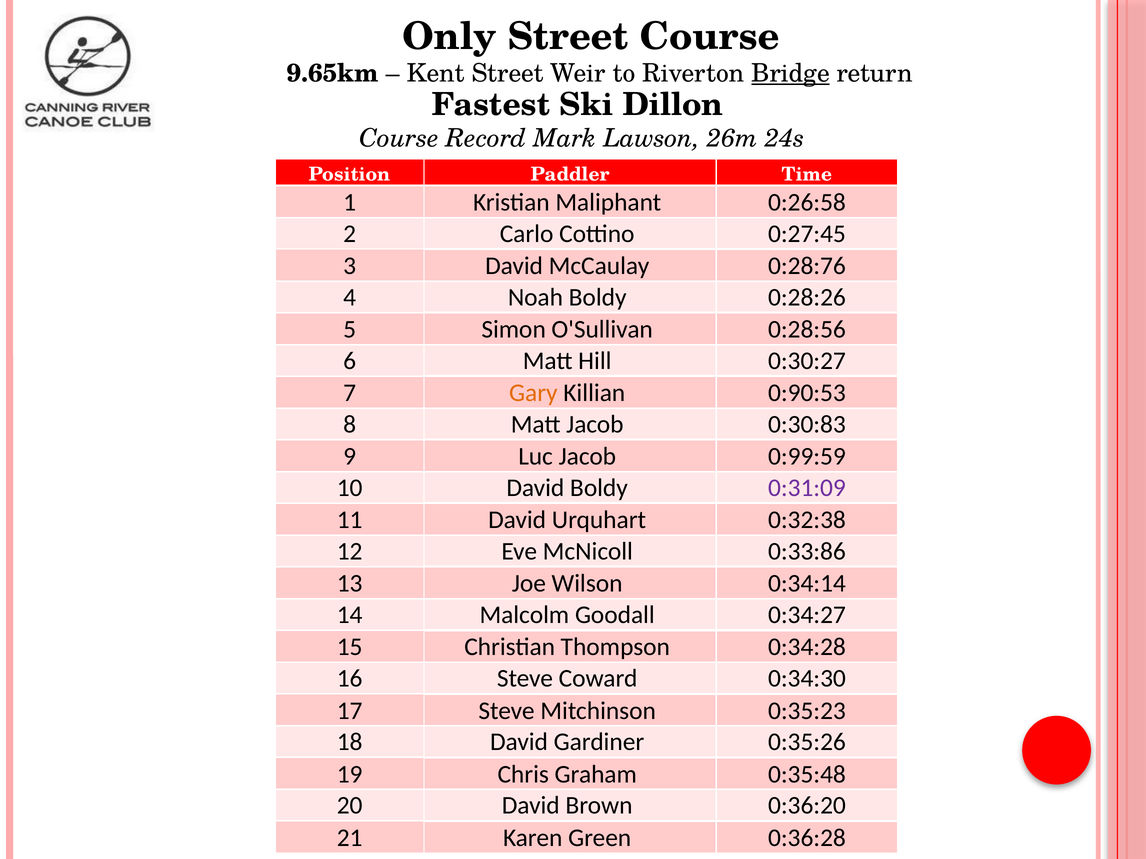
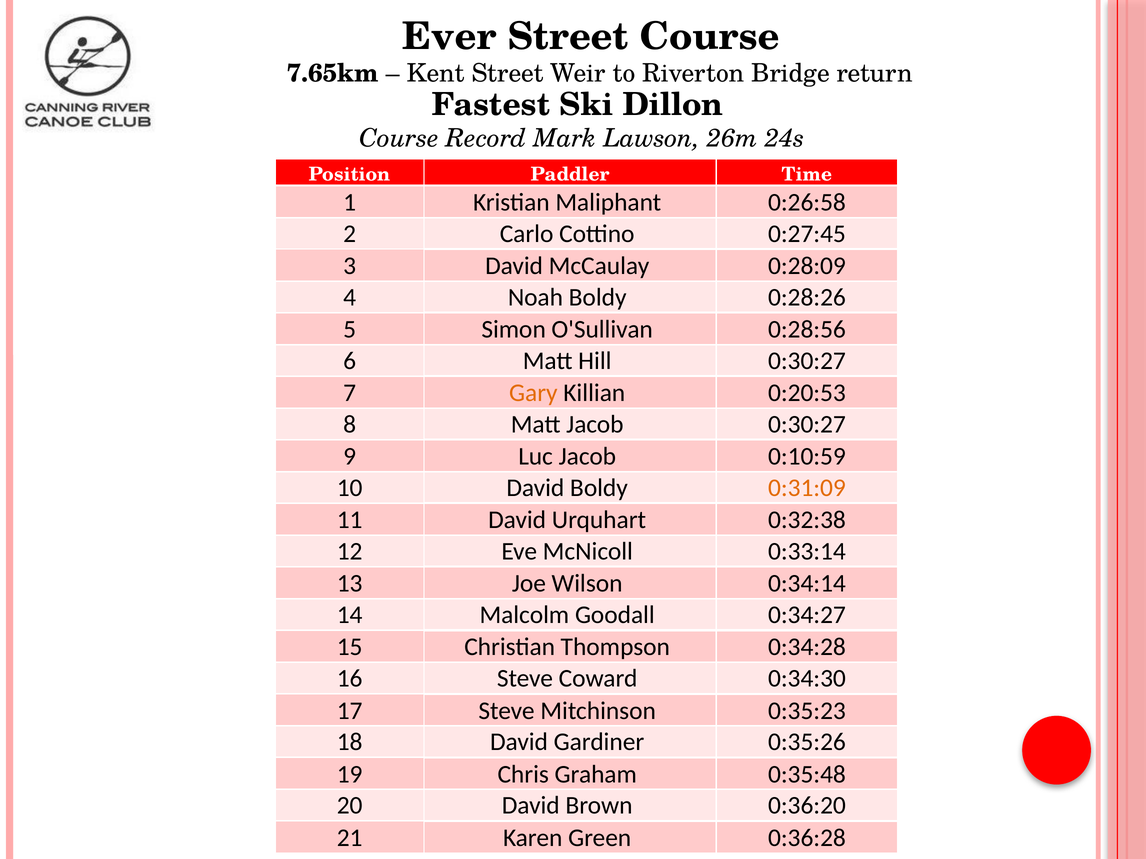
Only: Only -> Ever (449, 37)
9.65km: 9.65km -> 7.65km (333, 73)
Bridge underline: present -> none (791, 73)
0:28:76: 0:28:76 -> 0:28:09 (807, 266)
0:90:53: 0:90:53 -> 0:20:53 (807, 393)
Jacob 0:30:83: 0:30:83 -> 0:30:27 (807, 425)
0:99:59: 0:99:59 -> 0:10:59 (807, 457)
0:31:09 colour: purple -> orange (807, 488)
0:33:86: 0:33:86 -> 0:33:14 (807, 552)
